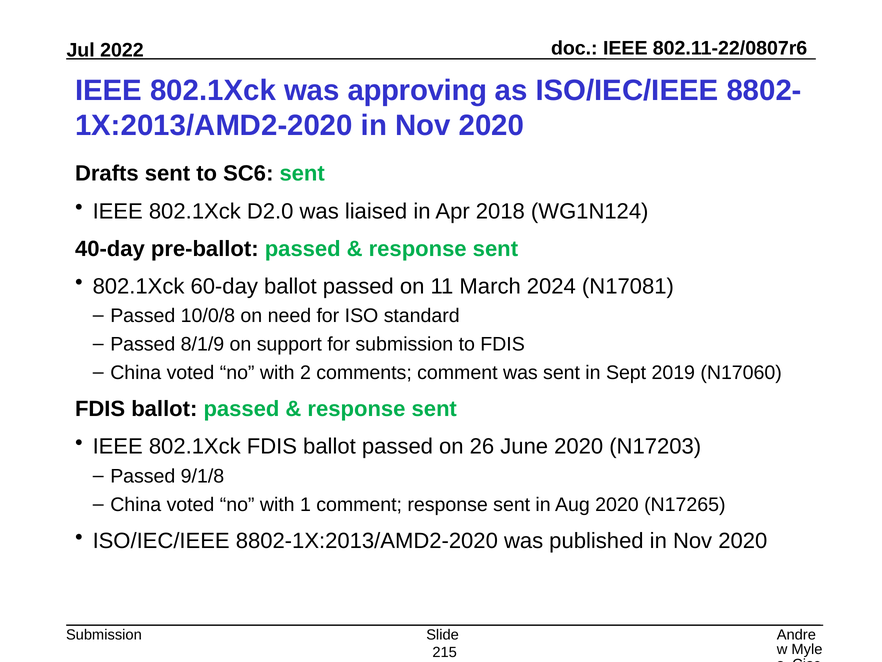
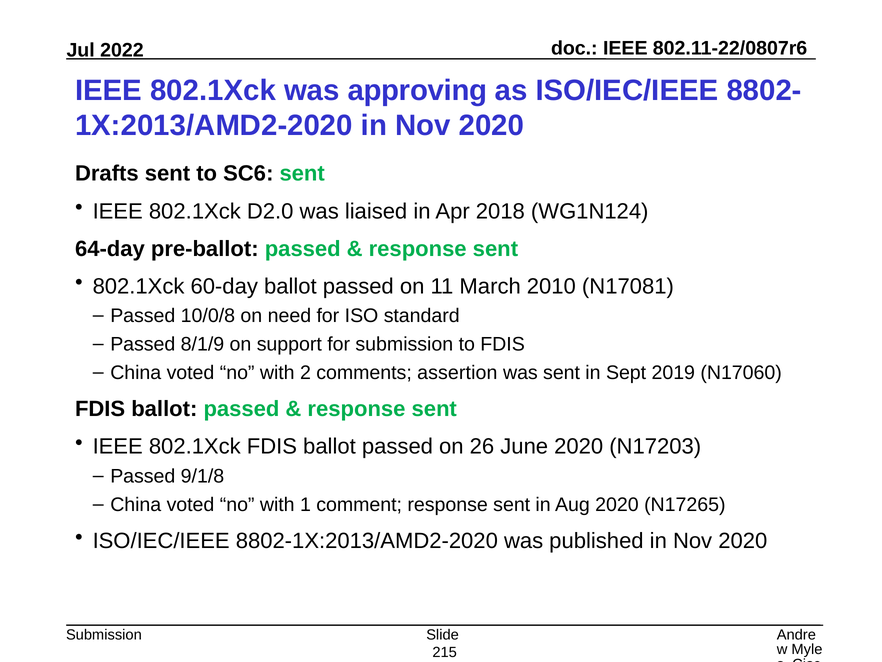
40-day: 40-day -> 64-day (110, 249)
2024: 2024 -> 2010 (551, 286)
comments comment: comment -> assertion (457, 373)
